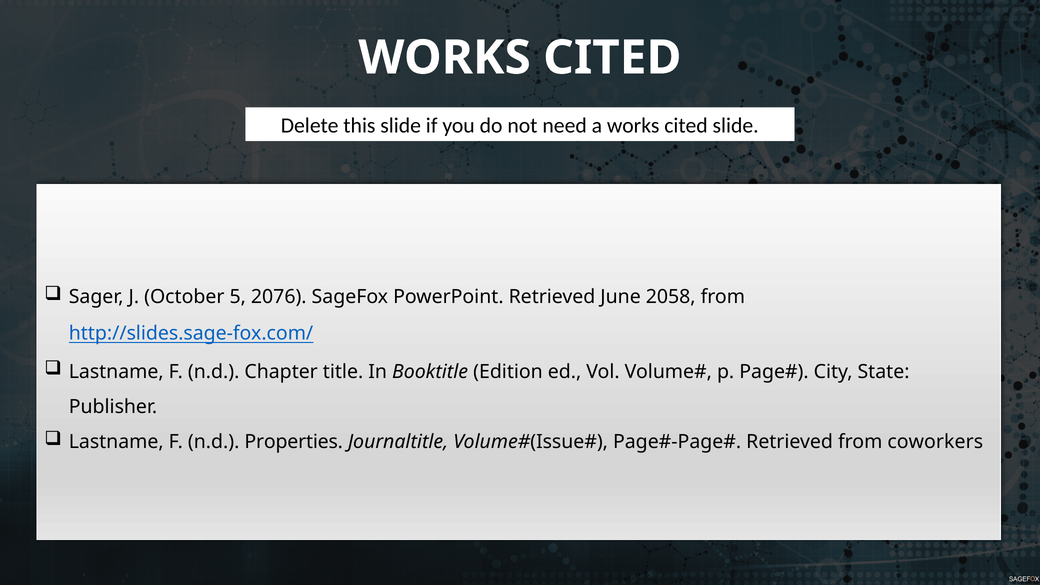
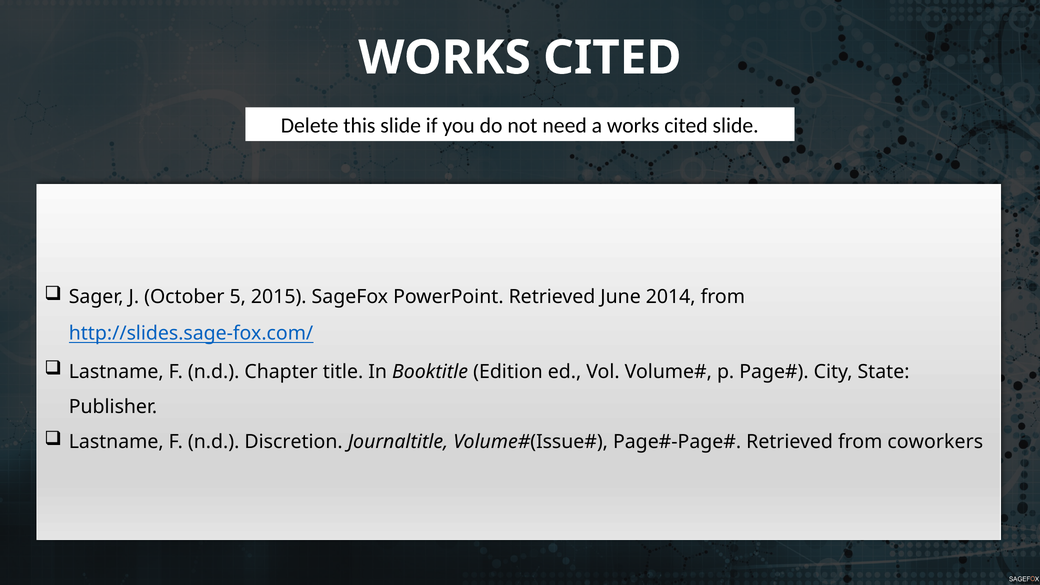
2076: 2076 -> 2015 (279, 297)
2058: 2058 -> 2014 (671, 297)
Properties: Properties -> Discretion (294, 442)
